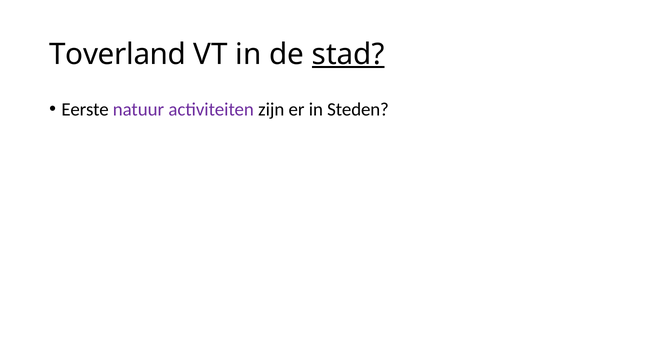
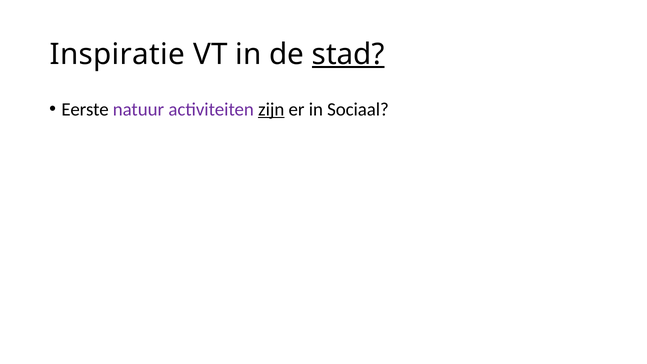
Toverland: Toverland -> Inspiratie (117, 54)
zijn underline: none -> present (271, 109)
Steden: Steden -> Sociaal (358, 109)
